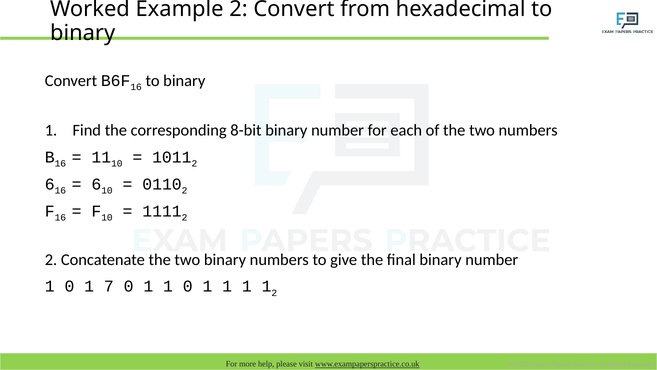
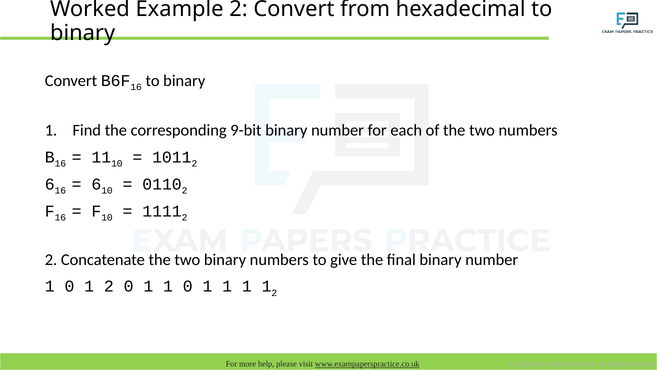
8-bit: 8-bit -> 9-bit (246, 130)
0 1 7: 7 -> 2 (109, 286)
